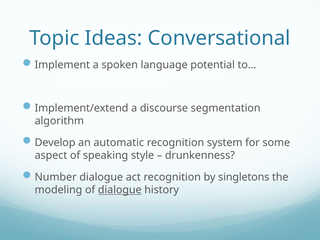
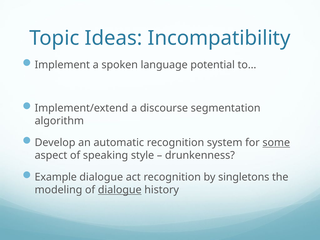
Conversational: Conversational -> Incompatibility (219, 38)
some underline: none -> present (276, 143)
Number: Number -> Example (56, 177)
